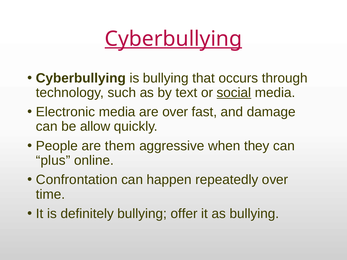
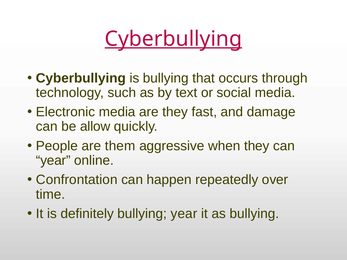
social underline: present -> none (234, 93)
are over: over -> they (175, 112)
plus: plus -> year (53, 161)
bullying offer: offer -> year (184, 214)
